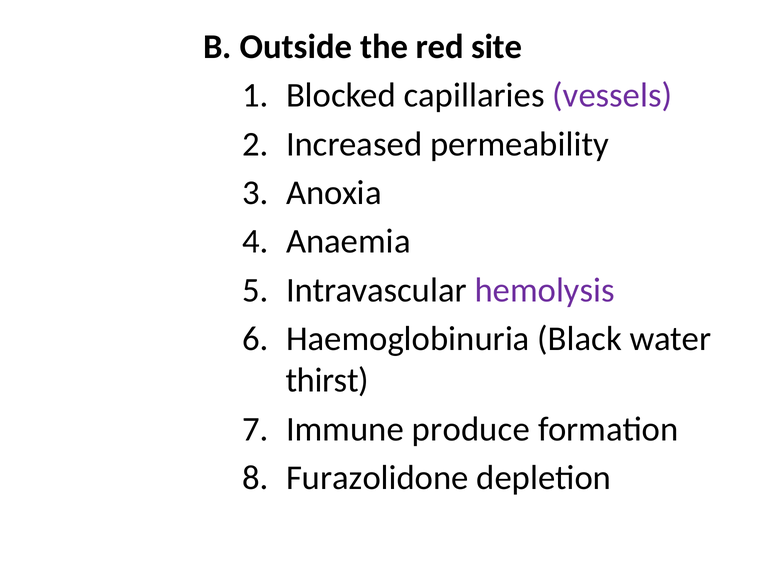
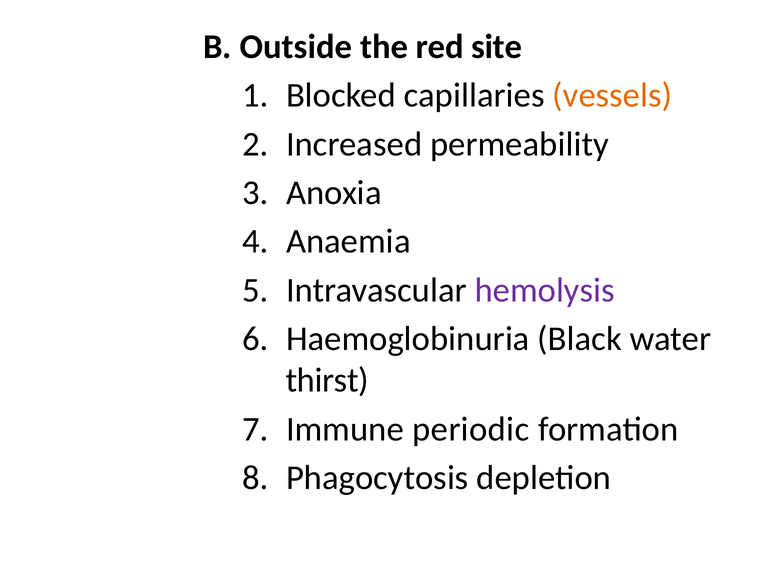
vessels colour: purple -> orange (612, 95)
produce: produce -> periodic (471, 429)
Furazolidone: Furazolidone -> Phagocytosis (377, 478)
